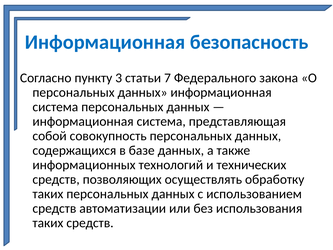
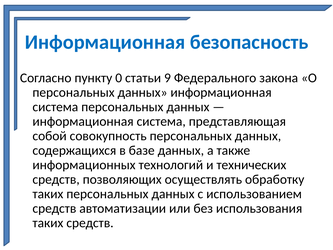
3: 3 -> 0 (119, 78)
7: 7 -> 9 (168, 78)
